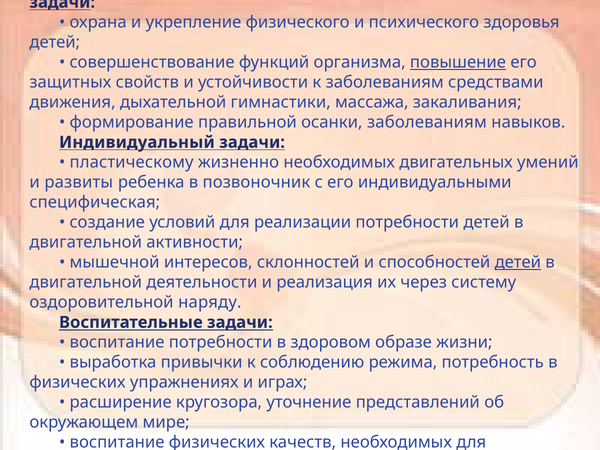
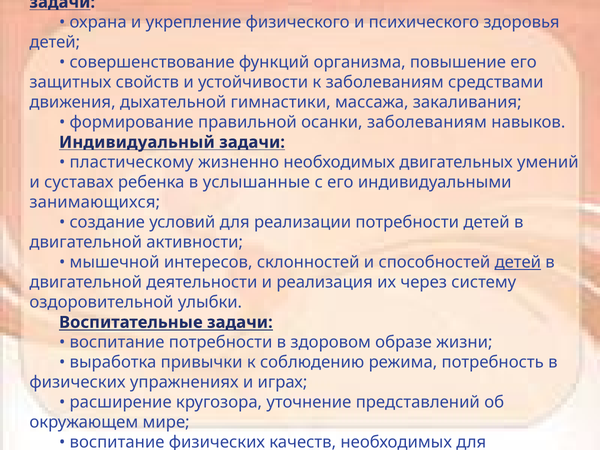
повышение underline: present -> none (458, 62)
развиты: развиты -> суставах (79, 182)
позвоночник: позвоночник -> услышанные (256, 182)
специфическая: специфическая -> занимающихся (95, 202)
наряду: наряду -> улыбки (210, 302)
